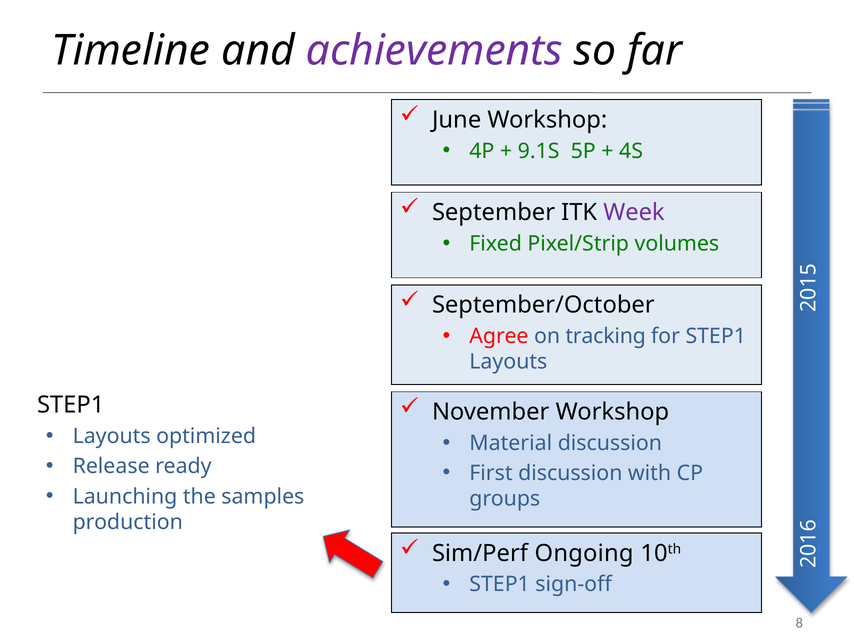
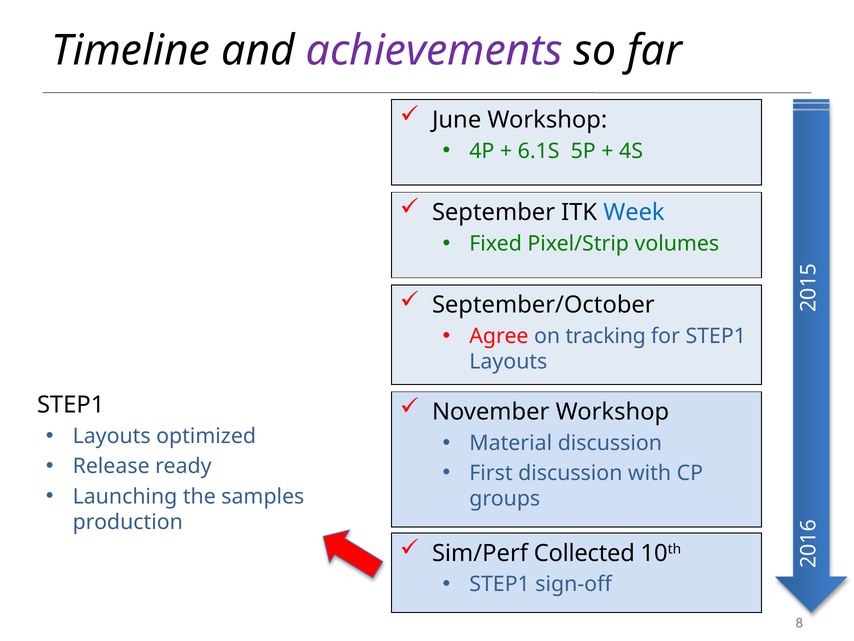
9.1S: 9.1S -> 6.1S (539, 151)
Week colour: purple -> blue (634, 212)
Ongoing: Ongoing -> Collected (584, 553)
